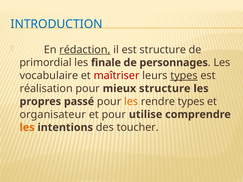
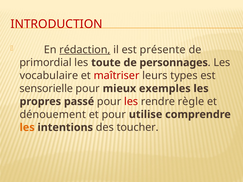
INTRODUCTION colour: blue -> red (57, 24)
est structure: structure -> présente (163, 50)
finale: finale -> toute (106, 63)
types underline: present -> none (184, 76)
réalisation: réalisation -> sensorielle (46, 89)
mieux structure: structure -> exemples (165, 89)
les colour: orange -> red (131, 102)
rendre types: types -> règle (191, 102)
organisateur: organisateur -> dénouement (53, 115)
